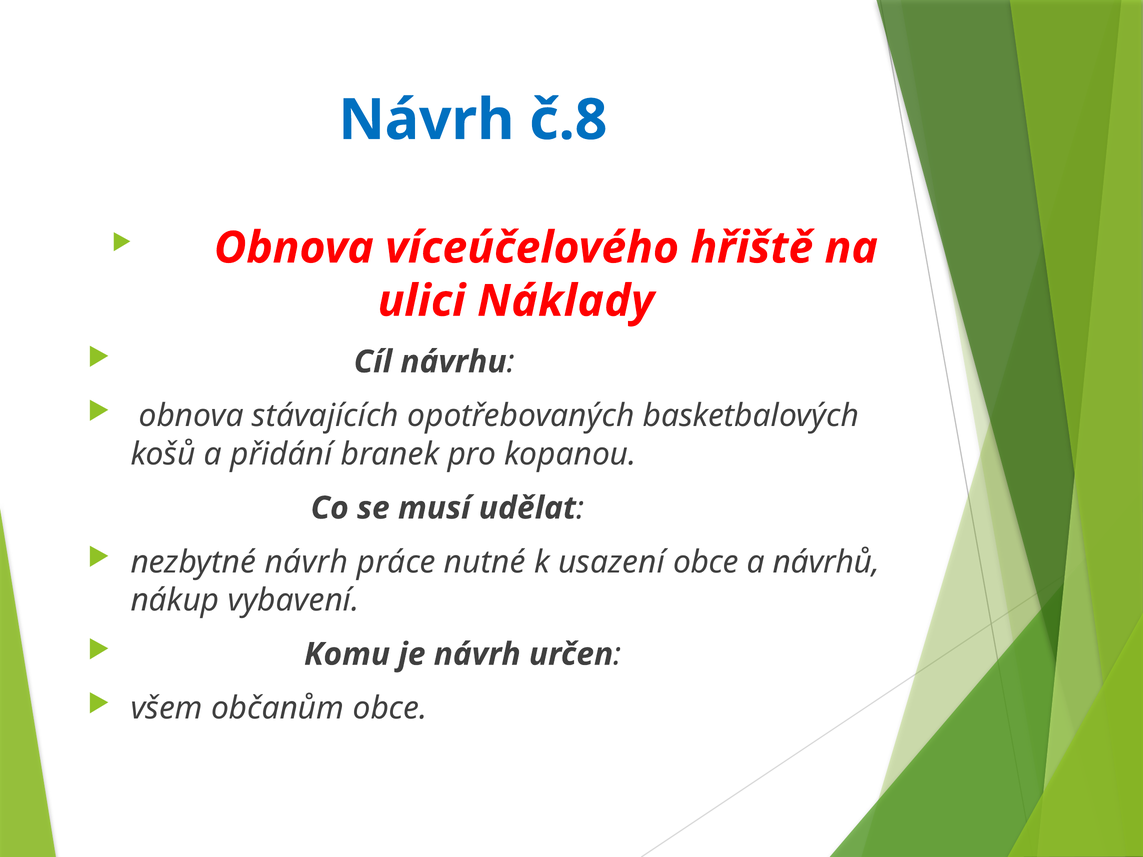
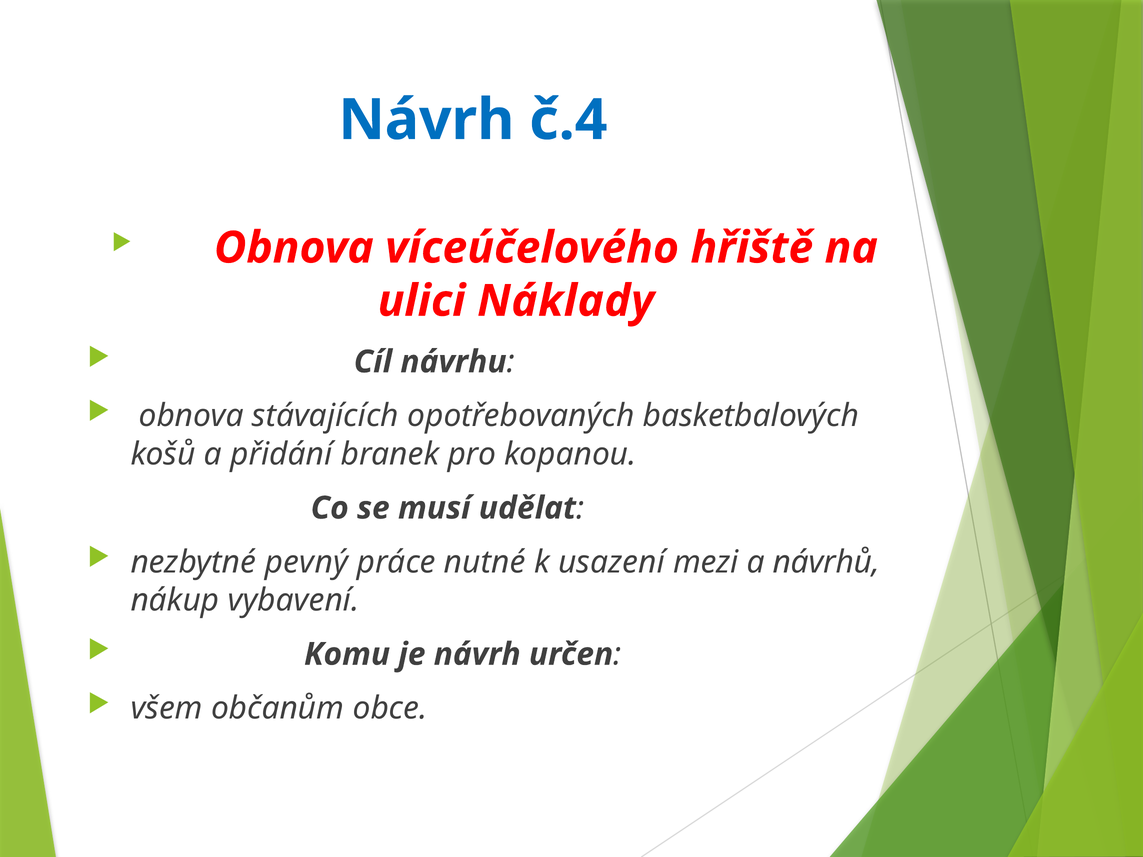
č.8: č.8 -> č.4 (568, 120)
nezbytné návrh: návrh -> pevný (306, 562)
usazení obce: obce -> mezi (706, 562)
